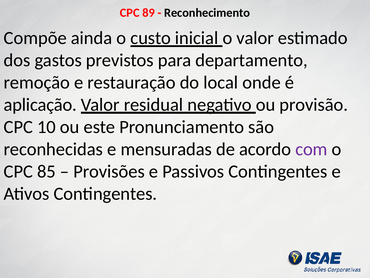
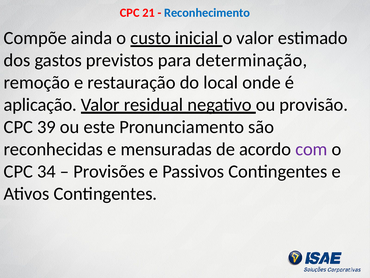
89: 89 -> 21 (149, 13)
Reconhecimento colour: black -> blue (207, 13)
departamento: departamento -> determinação (251, 60)
10: 10 -> 39 (46, 127)
85: 85 -> 34 (46, 171)
